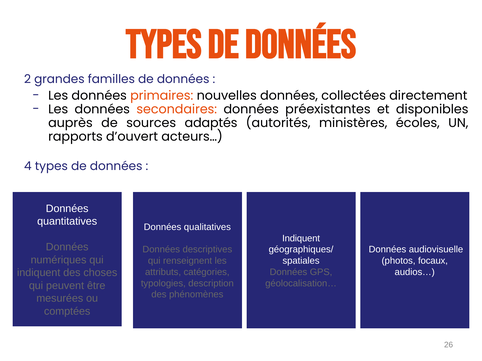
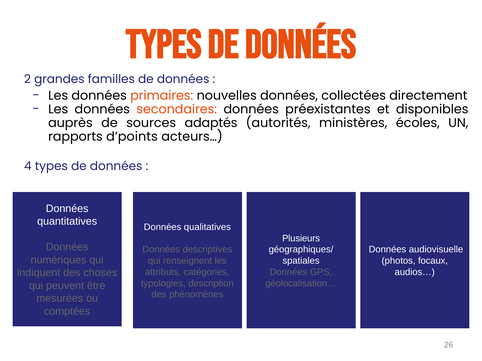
d’ouvert: d’ouvert -> d’points (132, 137)
Indiquent: Indiquent -> Plusieurs (301, 239)
